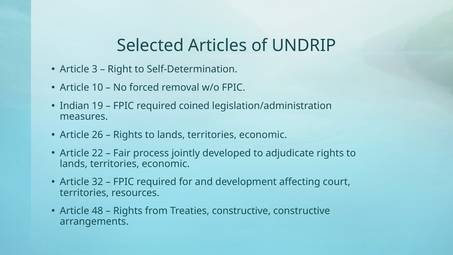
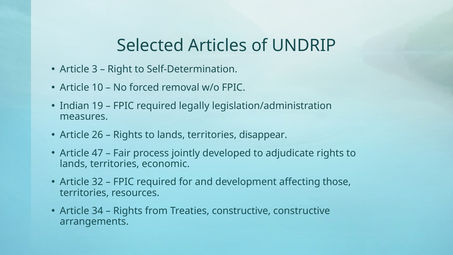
coined: coined -> legally (194, 106)
economic: economic -> disappear (263, 135)
22: 22 -> 47 (97, 153)
court: court -> those (337, 182)
48: 48 -> 34 (97, 211)
